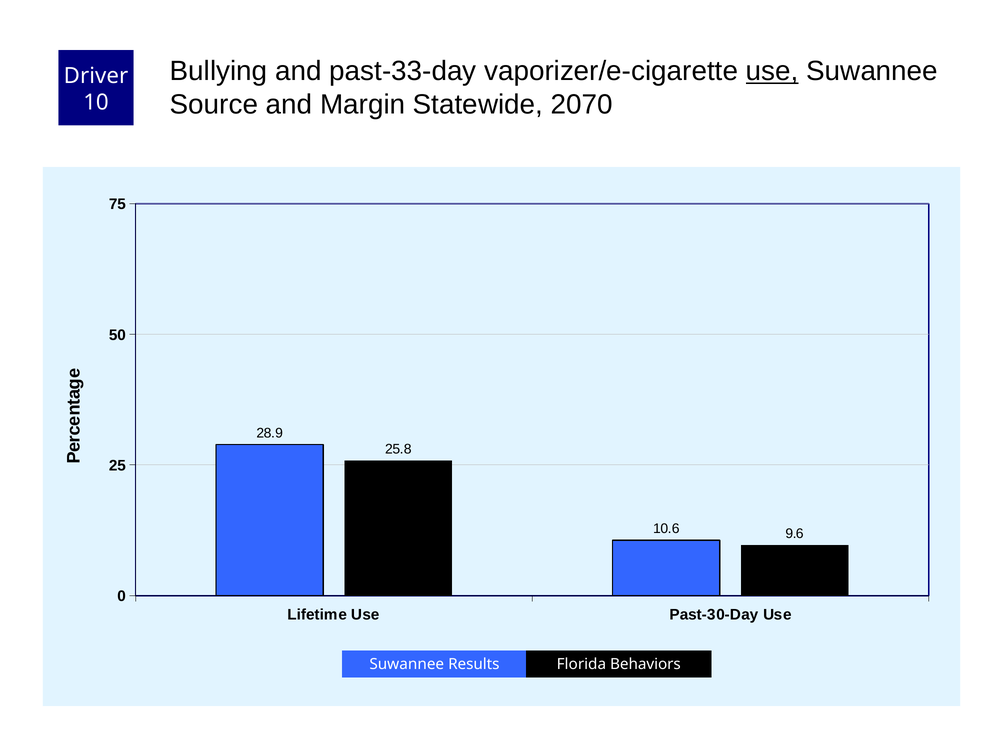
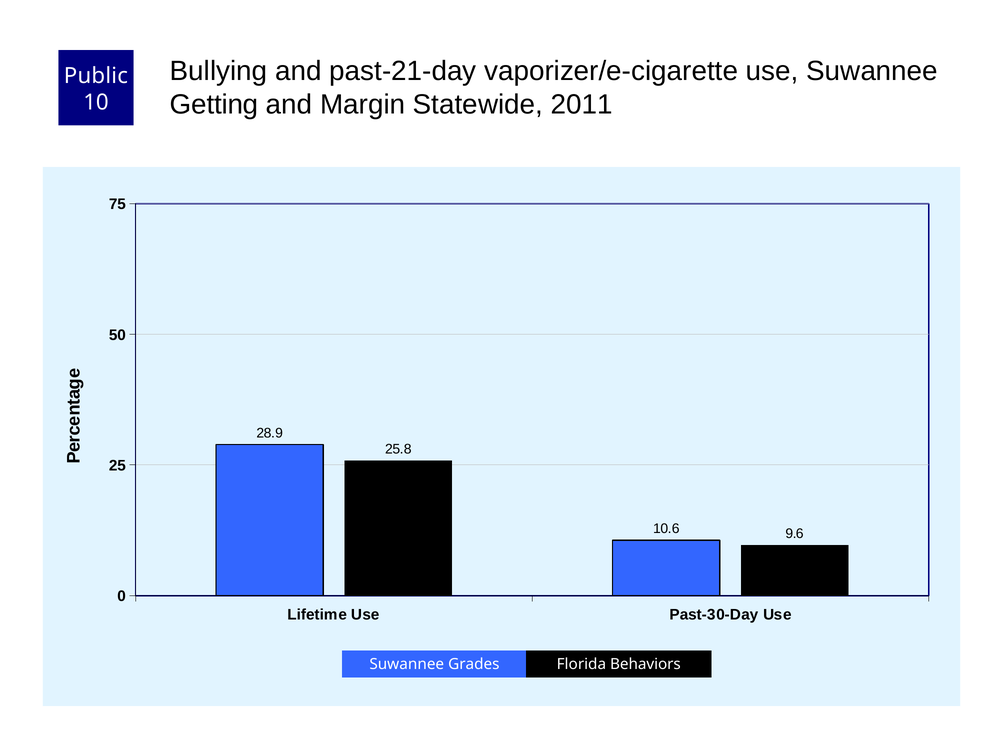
past-33-day: past-33-day -> past-21-day (403, 71)
use underline: present -> none (772, 71)
Driver: Driver -> Public (96, 76)
Source: Source -> Getting (214, 105)
2070: 2070 -> 2011 (582, 105)
Results: Results -> Grades (474, 664)
